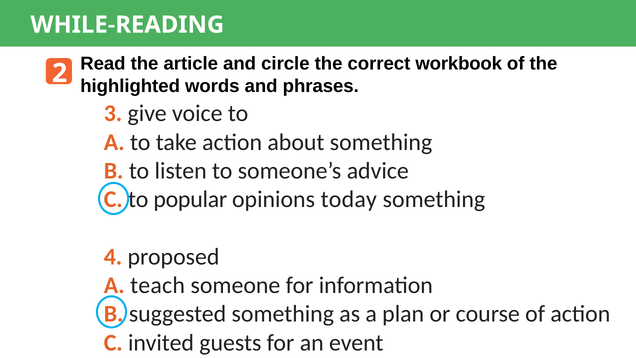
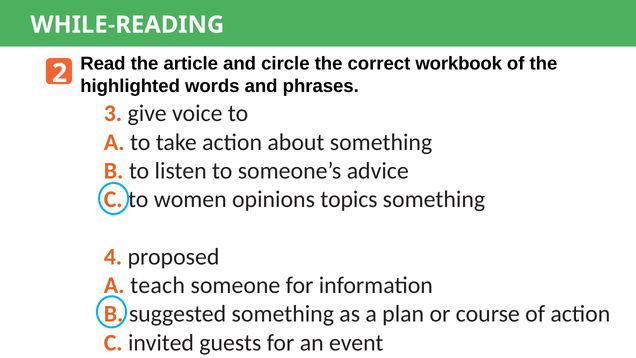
popular: popular -> women (190, 199)
today: today -> topics (349, 199)
